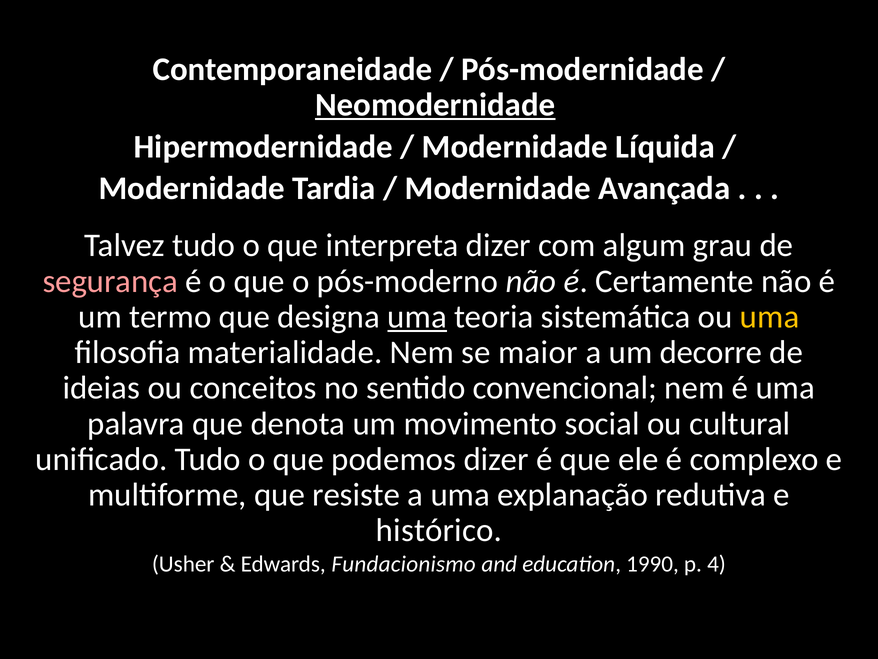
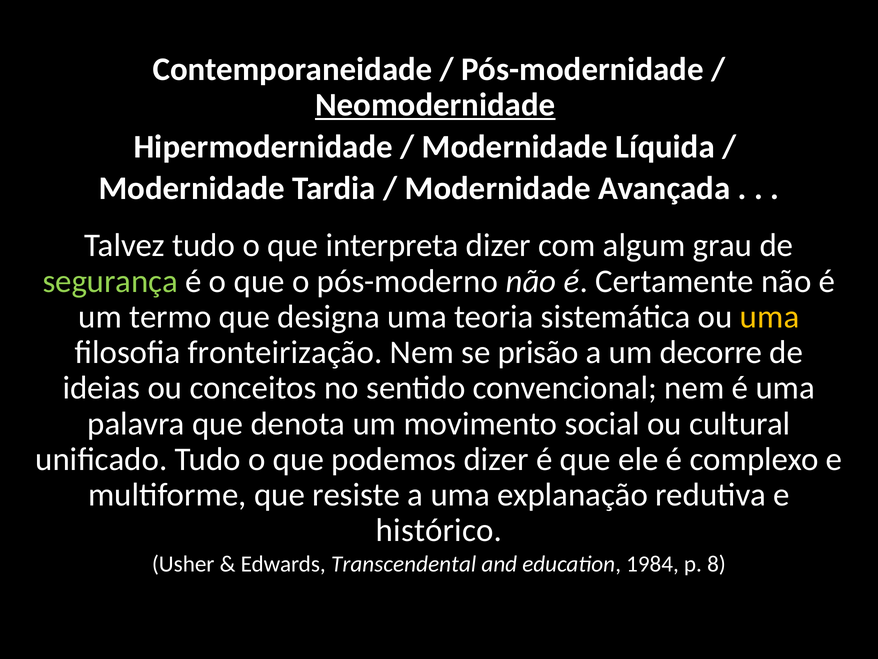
segurança colour: pink -> light green (110, 281)
uma underline: present -> none (417, 317)
materialidade: materialidade -> fronteirização (285, 352)
maior: maior -> prisão (538, 352)
Fundacionismo: Fundacionismo -> Transcendental (404, 564)
1990: 1990 -> 1984 (652, 564)
4: 4 -> 8 (717, 564)
